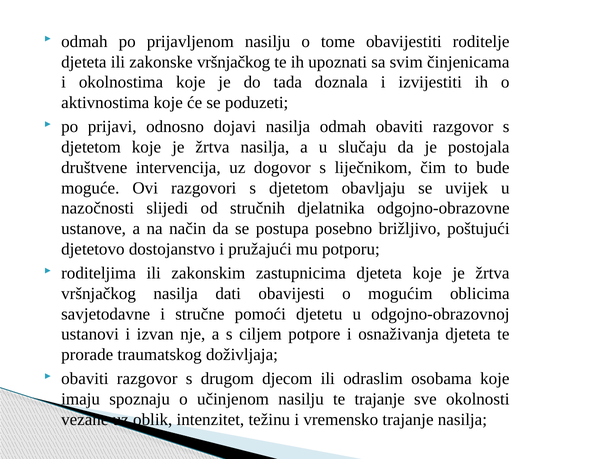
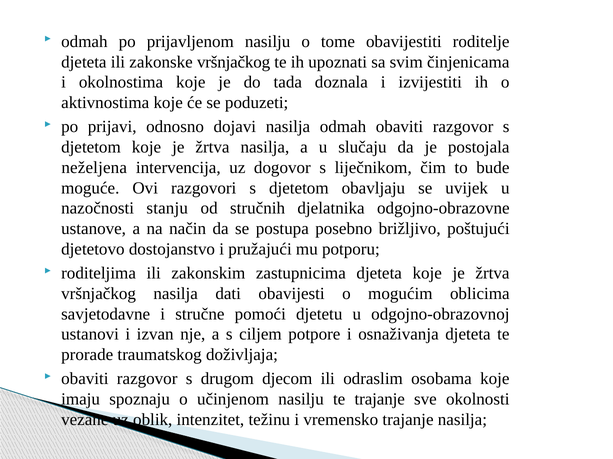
društvene: društvene -> neželjena (94, 168)
slijedi: slijedi -> stanju (167, 209)
